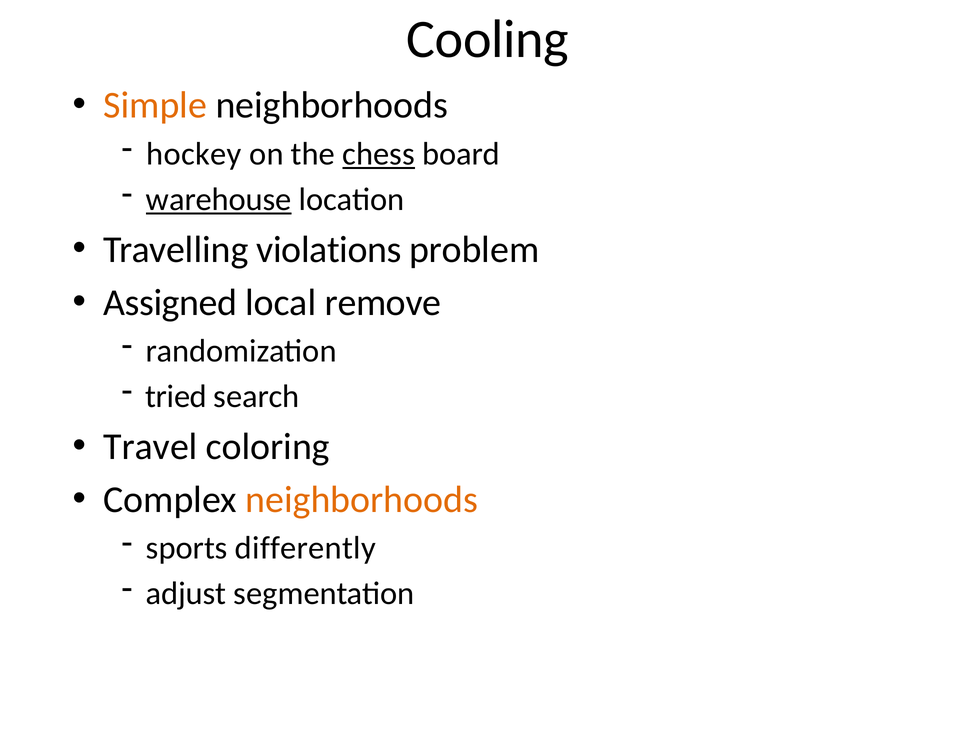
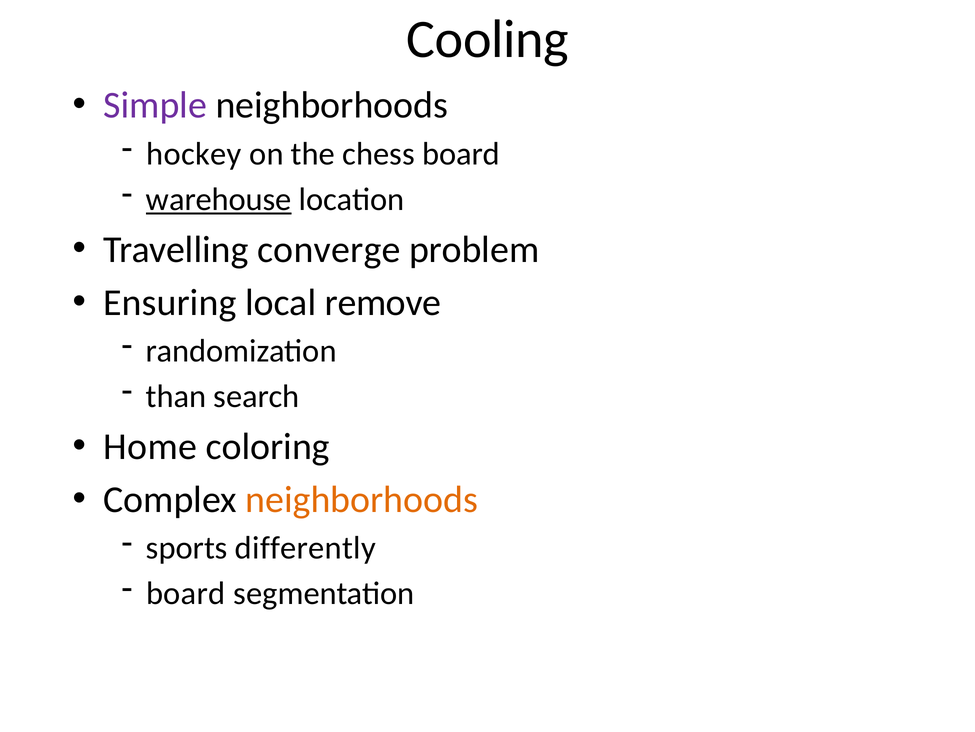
Simple colour: orange -> purple (155, 105)
chess underline: present -> none (379, 154)
violations: violations -> converge (329, 249)
Assigned: Assigned -> Ensuring (170, 302)
tried: tried -> than (176, 396)
Travel: Travel -> Home (150, 446)
adjust: adjust -> board (186, 593)
